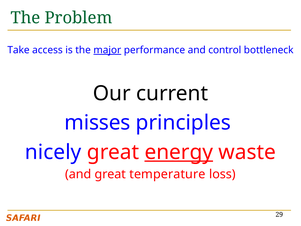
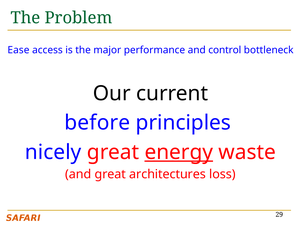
Take: Take -> Ease (18, 50)
major underline: present -> none (107, 50)
misses: misses -> before (97, 123)
temperature: temperature -> architectures (168, 174)
